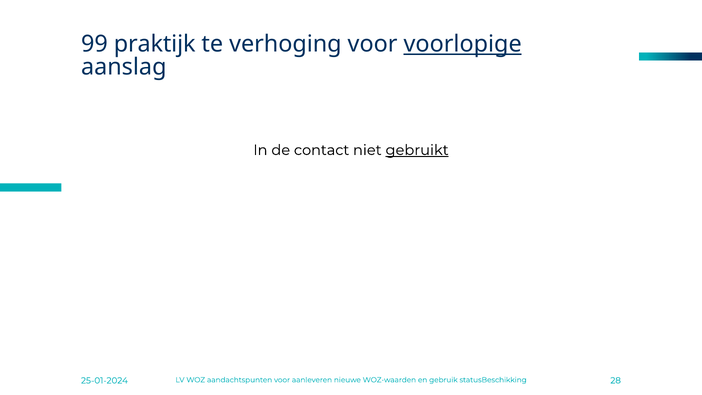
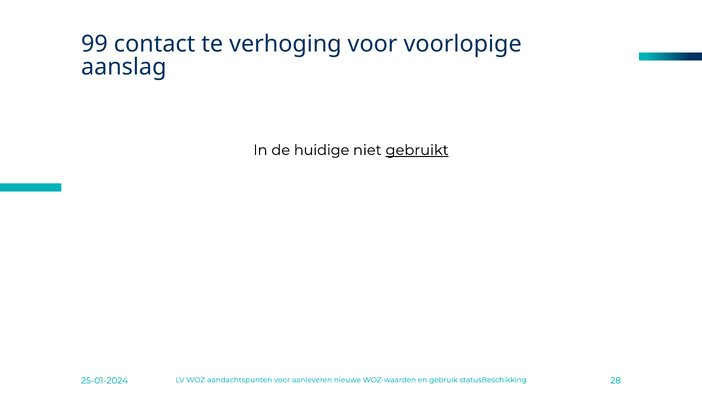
praktijk: praktijk -> contact (155, 44)
voorlopige underline: present -> none (463, 44)
contact: contact -> huidige (322, 150)
